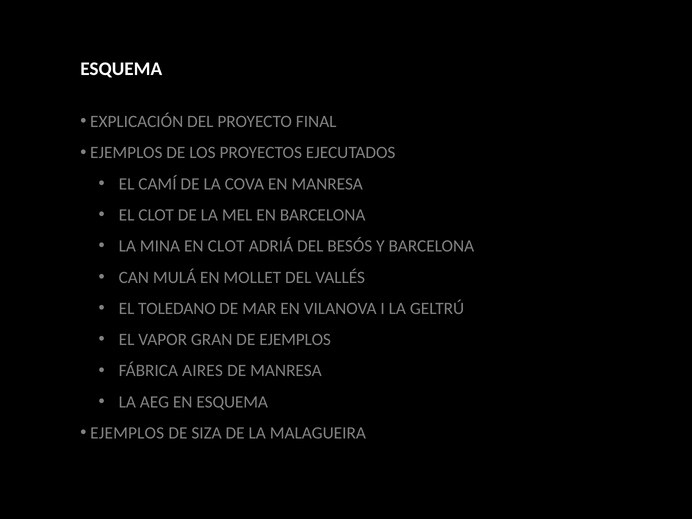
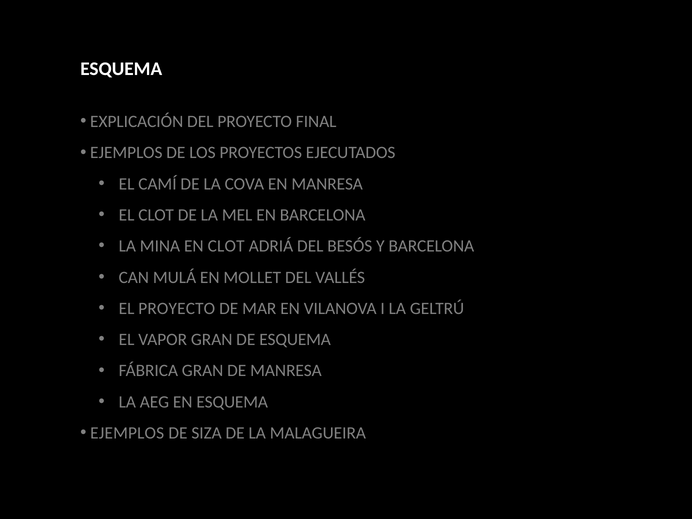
EL TOLEDANO: TOLEDANO -> PROYECTO (177, 308)
DE EJEMPLOS: EJEMPLOS -> ESQUEMA (295, 340)
FÁBRICA AIRES: AIRES -> GRAN (203, 371)
